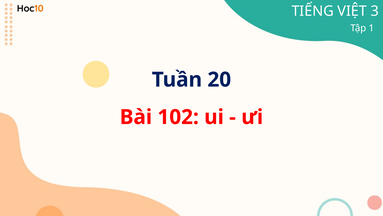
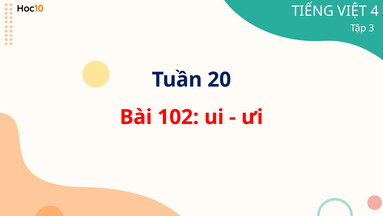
3: 3 -> 4 (375, 11)
1: 1 -> 3 (371, 28)
